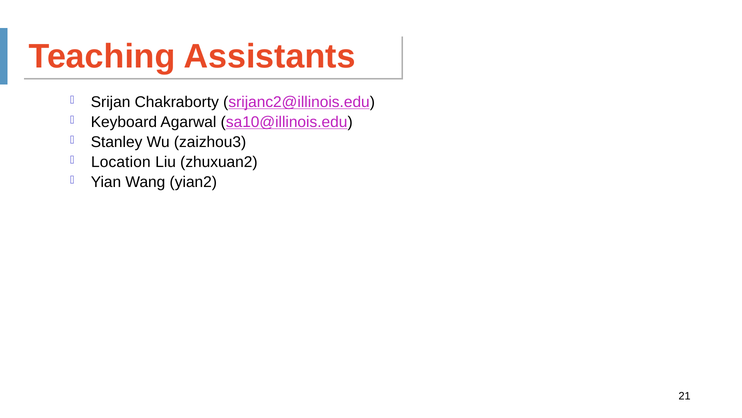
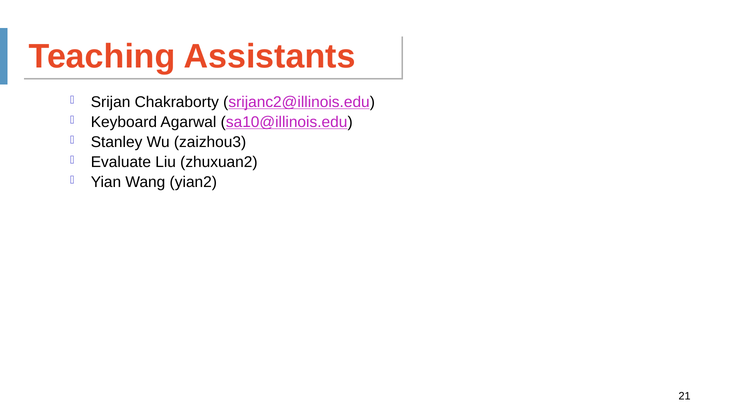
Location: Location -> Evaluate (121, 162)
